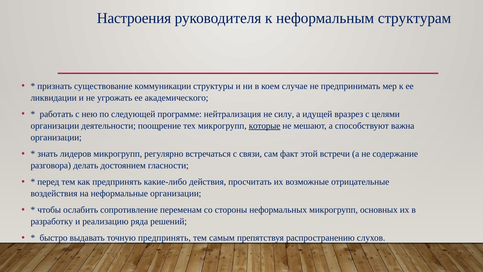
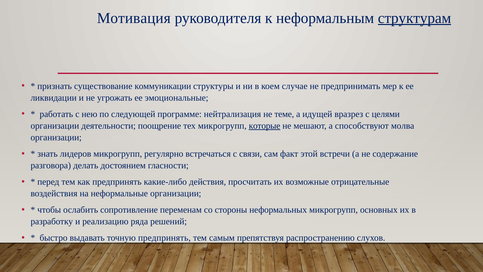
Настроения: Настроения -> Мотивация (134, 18)
структурам underline: none -> present (414, 18)
академического: академического -> эмоциональные (177, 98)
силу: силу -> теме (284, 114)
важна: важна -> молва (403, 126)
